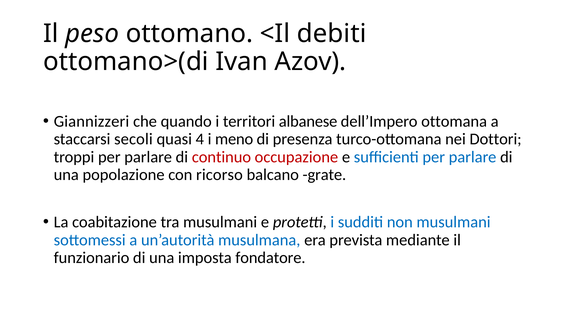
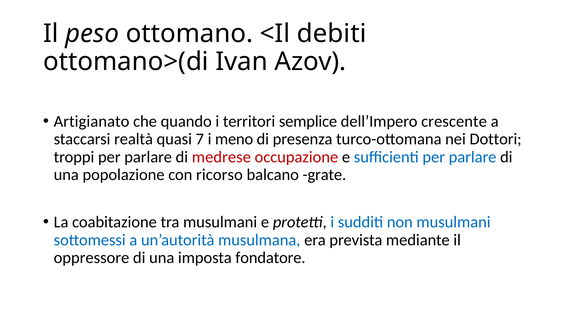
Giannizzeri: Giannizzeri -> Artigianato (92, 121)
albanese: albanese -> semplice (308, 121)
ottomana: ottomana -> crescente (454, 121)
secoli: secoli -> realtà (134, 139)
4: 4 -> 7 (200, 139)
continuo: continuo -> medrese (221, 157)
funzionario: funzionario -> oppressore (91, 258)
